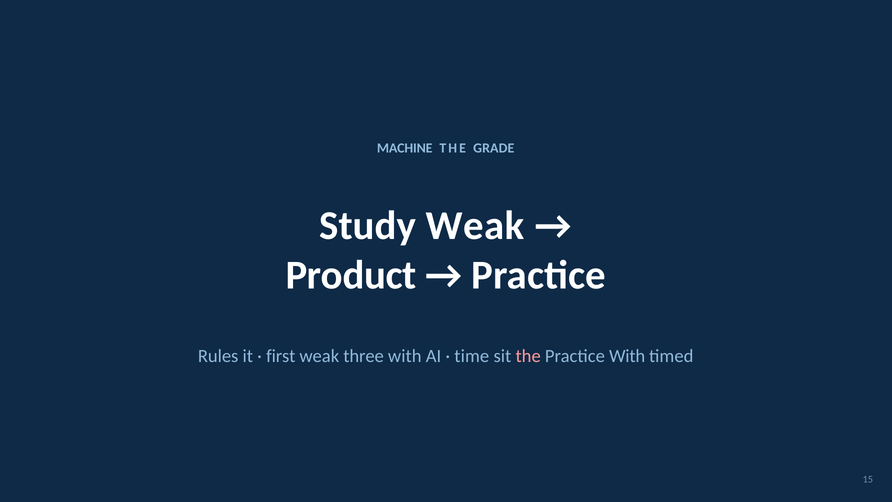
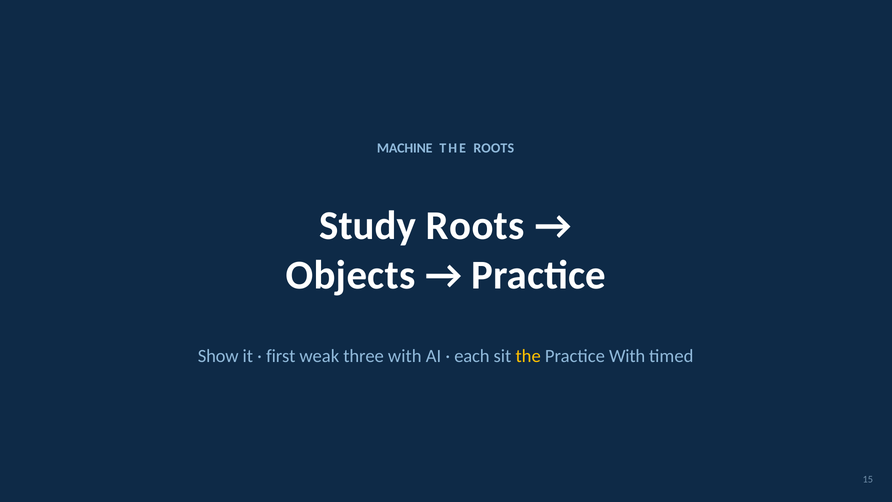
THE GRADE: GRADE -> ROOTS (494, 148)
Study Weak: Weak -> Roots (475, 226)
Product: Product -> Objects (351, 275)
Rules: Rules -> Show (218, 356)
time: time -> each (472, 356)
the colour: pink -> yellow (528, 356)
